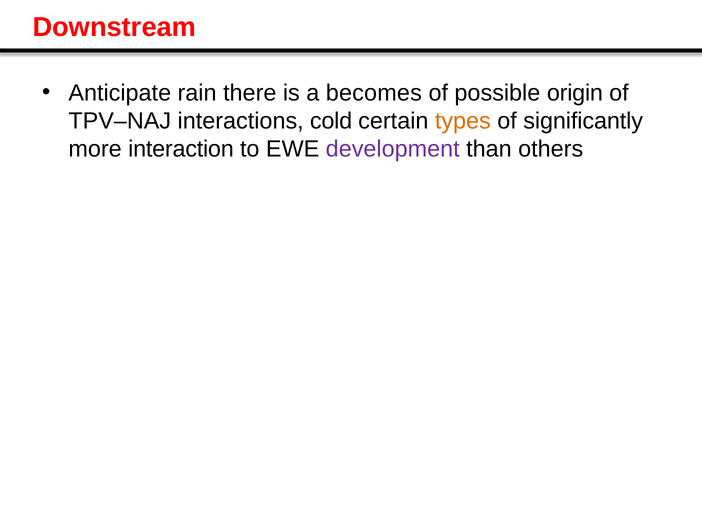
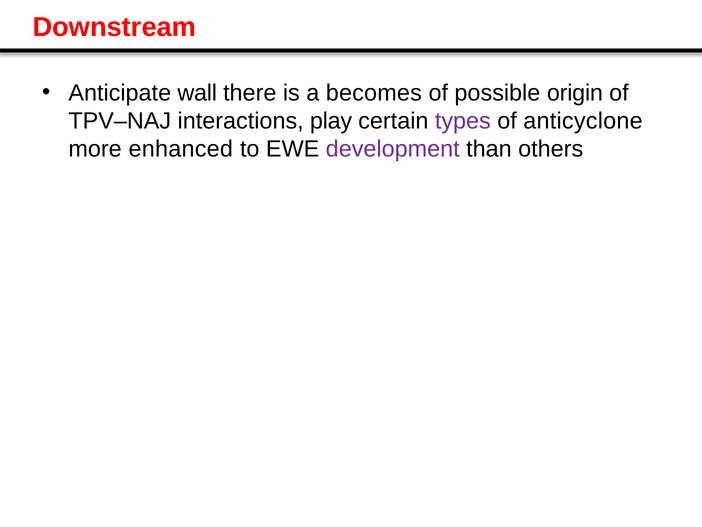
rain: rain -> wall (197, 93)
cold: cold -> play (331, 121)
types colour: orange -> purple (463, 121)
significantly: significantly -> anticyclone (583, 121)
interaction: interaction -> enhanced (181, 149)
